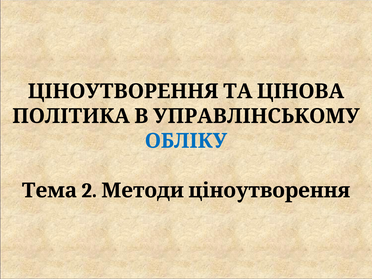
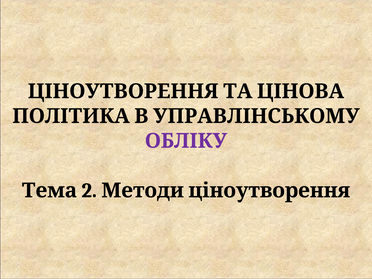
ОБЛІКУ colour: blue -> purple (186, 141)
